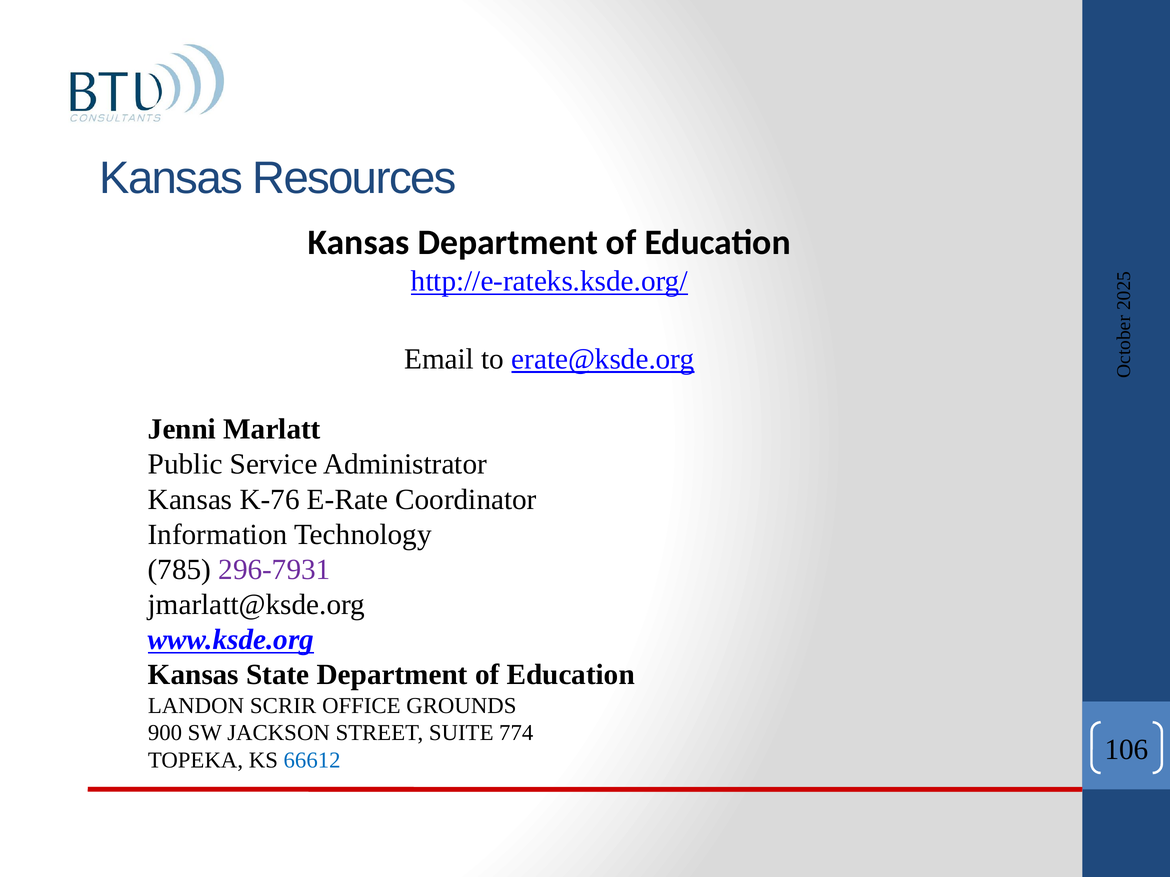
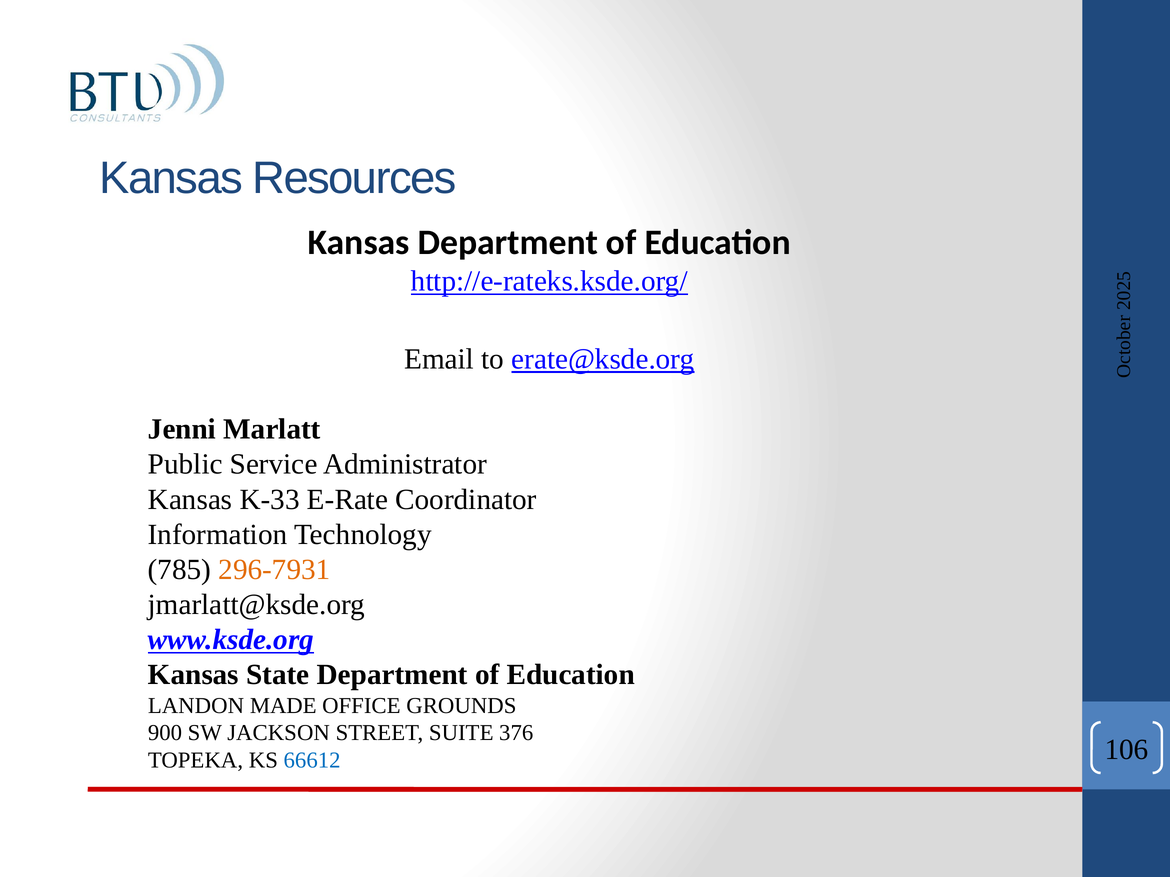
K-76: K-76 -> K-33 (270, 500)
296-7931 colour: purple -> orange (274, 570)
SCRIR: SCRIR -> MADE (283, 706)
774: 774 -> 376 (516, 733)
